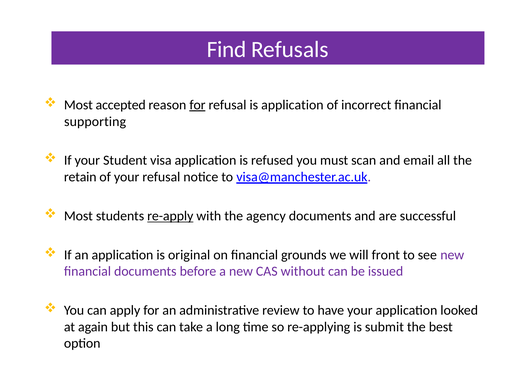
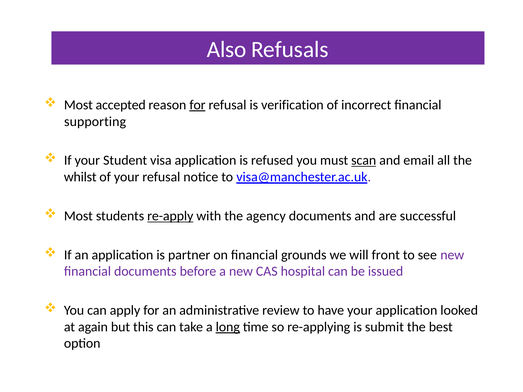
Find: Find -> Also (227, 50)
is application: application -> verification (292, 105)
scan underline: none -> present (364, 160)
retain: retain -> whilst (80, 177)
original: original -> partner (189, 255)
without: without -> hospital (303, 272)
long underline: none -> present (228, 327)
